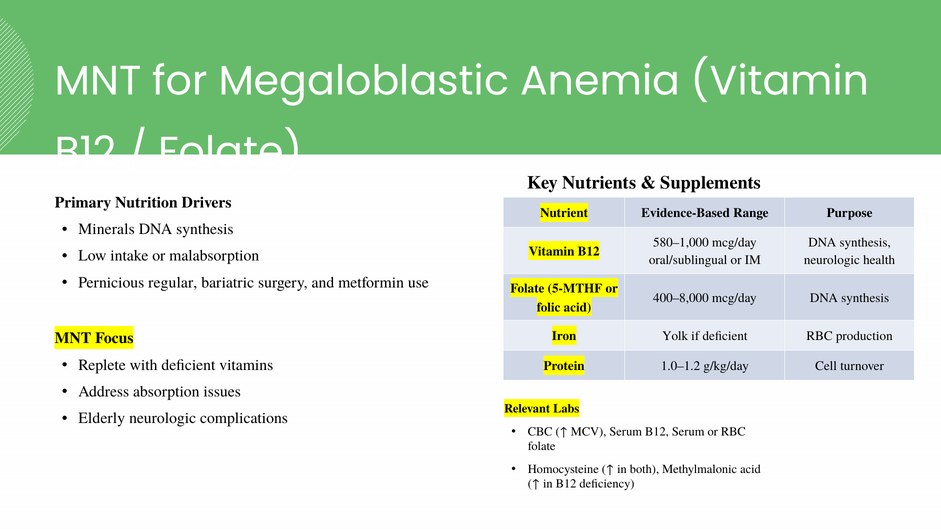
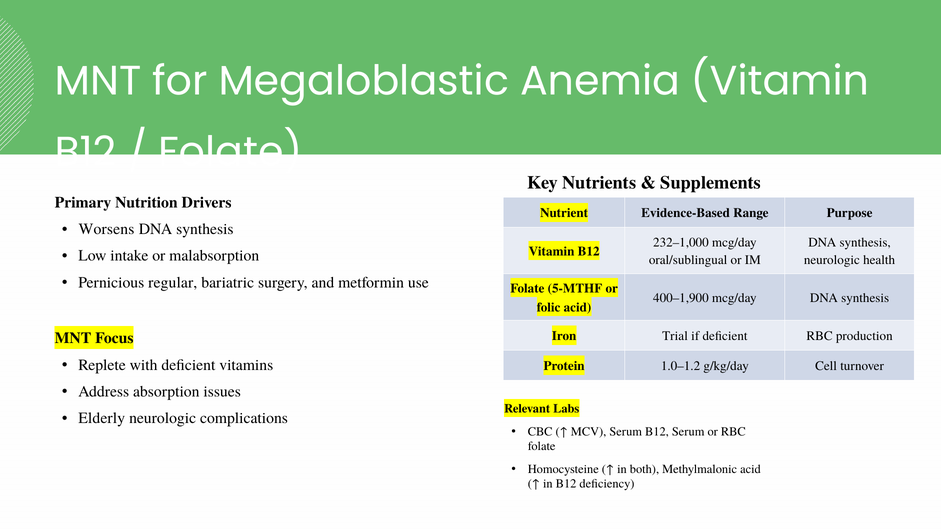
Minerals: Minerals -> Worsens (106, 229)
580–1,000: 580–1,000 -> 232–1,000 (681, 243)
400–8,000: 400–8,000 -> 400–1,900 (681, 298)
Yolk: Yolk -> Trial (675, 336)
